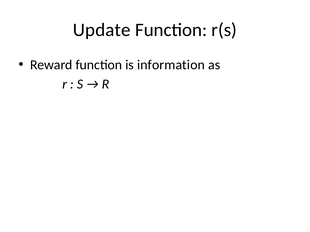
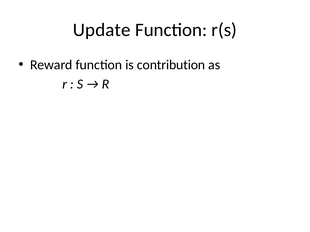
information: information -> contribution (171, 65)
